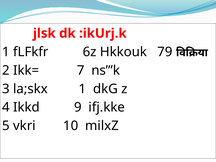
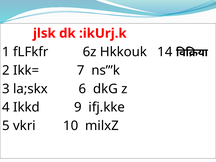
79: 79 -> 14 (165, 52)
la;skx 1: 1 -> 6 (82, 89)
